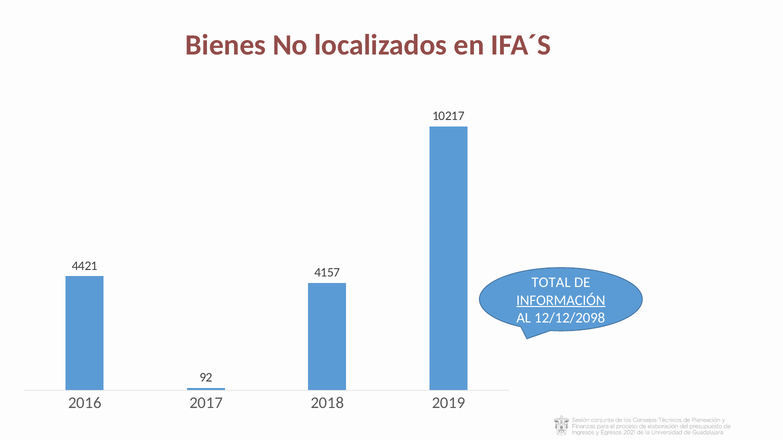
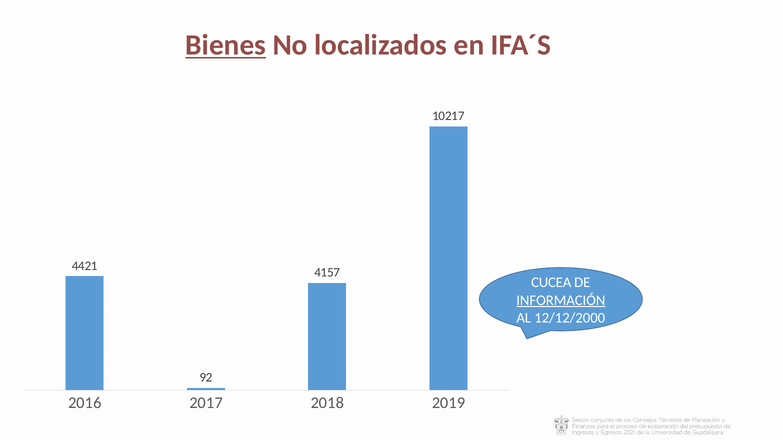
Bienes underline: none -> present (226, 45)
TOTAL: TOTAL -> CUCEA (551, 283)
12/12/2098: 12/12/2098 -> 12/12/2000 (570, 318)
